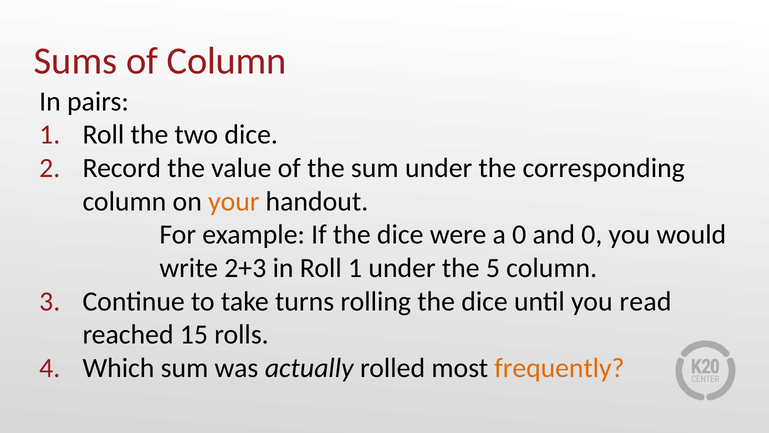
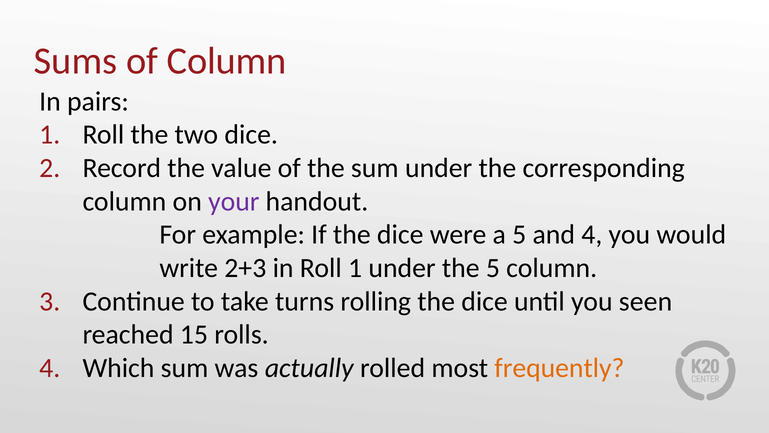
your colour: orange -> purple (234, 201)
a 0: 0 -> 5 (519, 235)
and 0: 0 -> 4 (592, 235)
read: read -> seen (646, 301)
